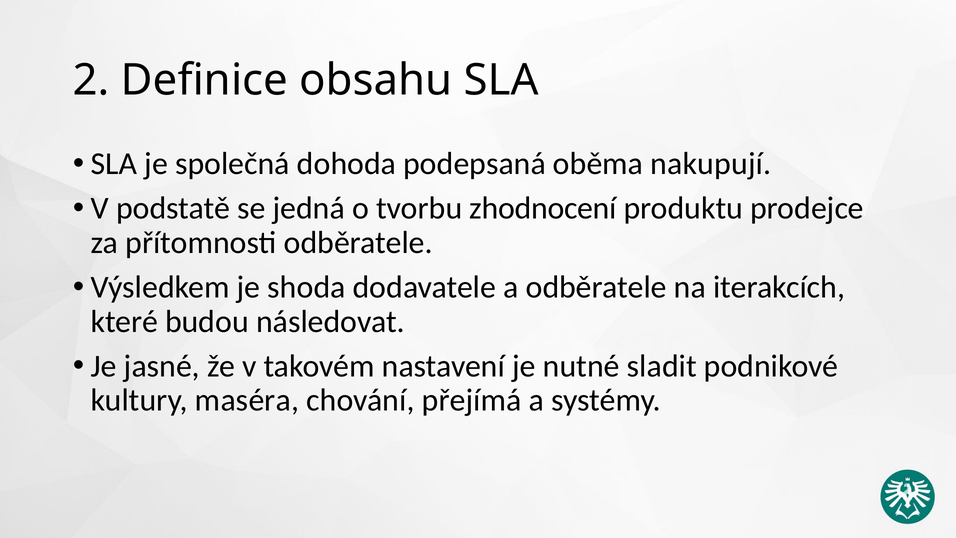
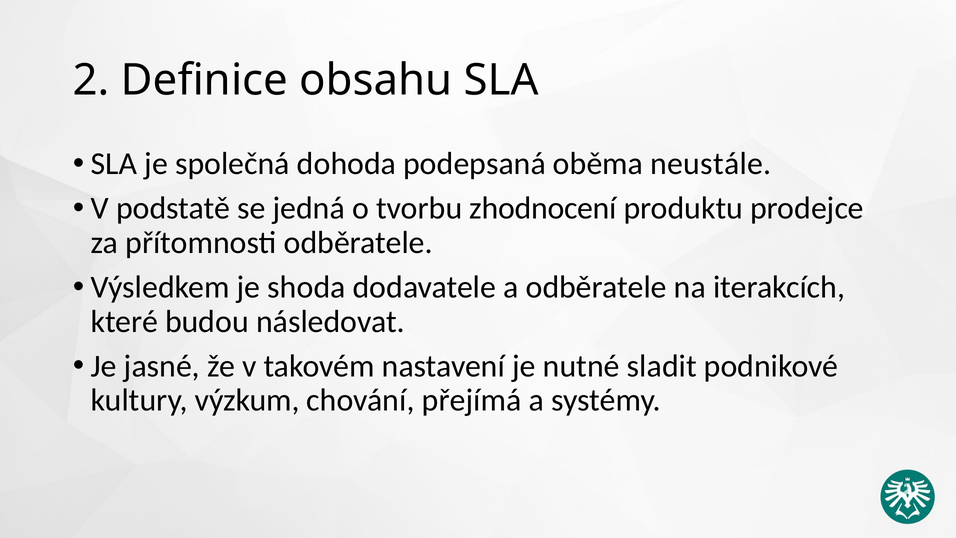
nakupují: nakupují -> neustále (711, 164)
maséra: maséra -> výzkum (247, 400)
